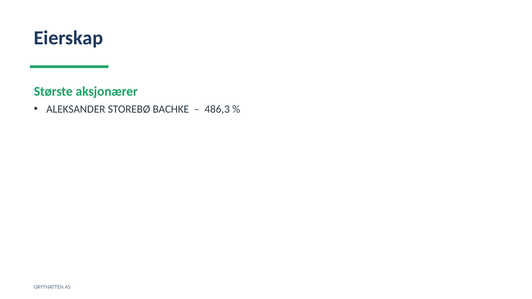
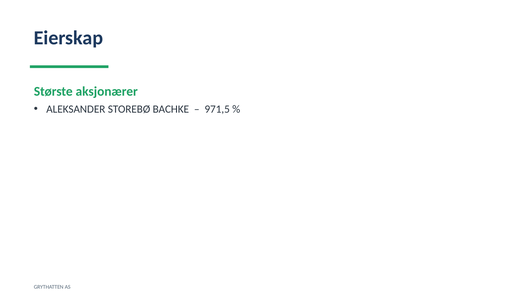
486,3: 486,3 -> 971,5 (217, 109)
